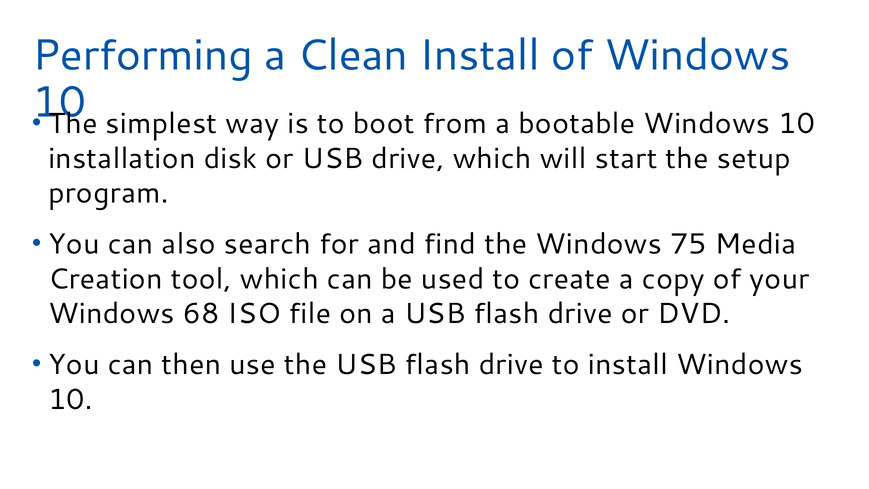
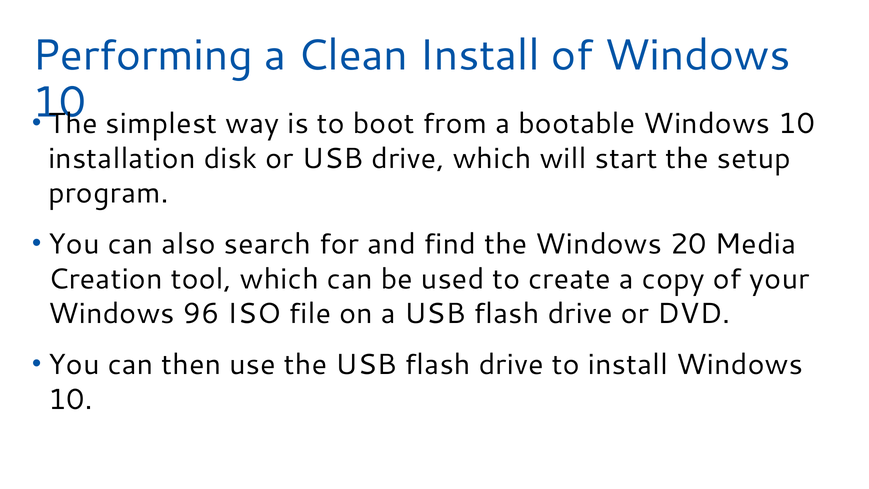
75: 75 -> 20 (689, 244)
68: 68 -> 96 (201, 314)
